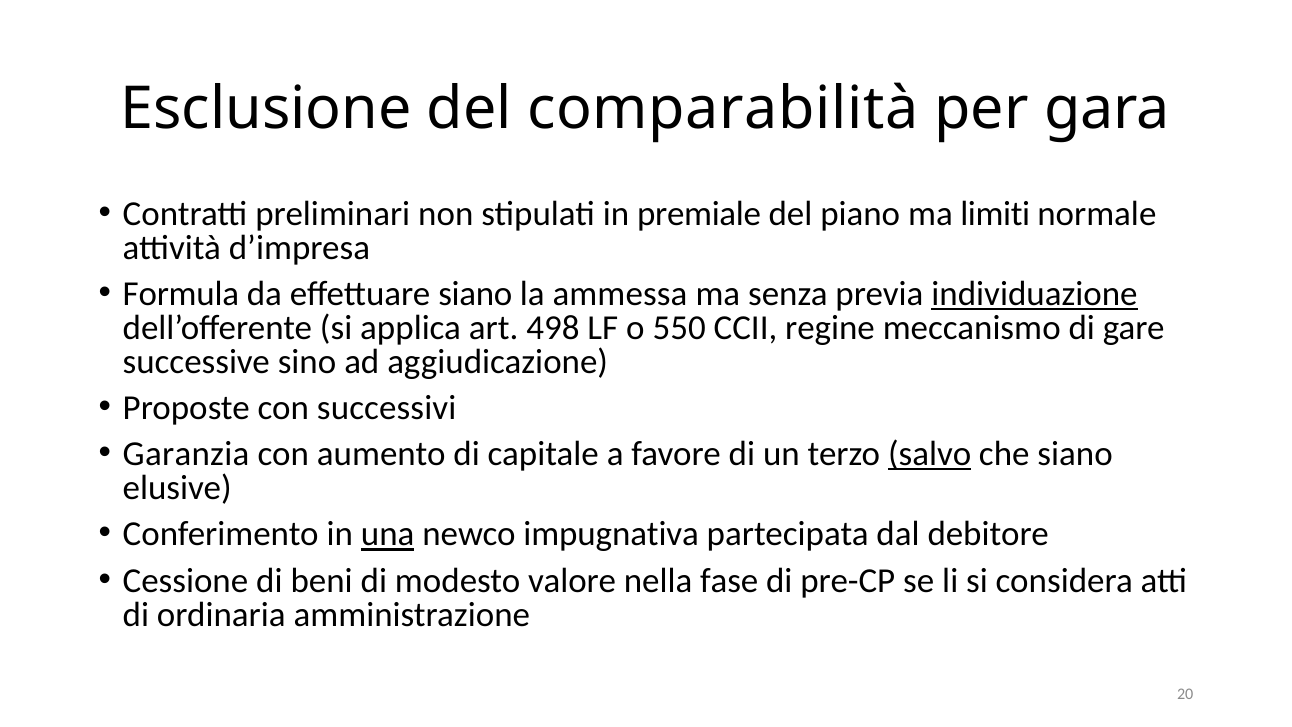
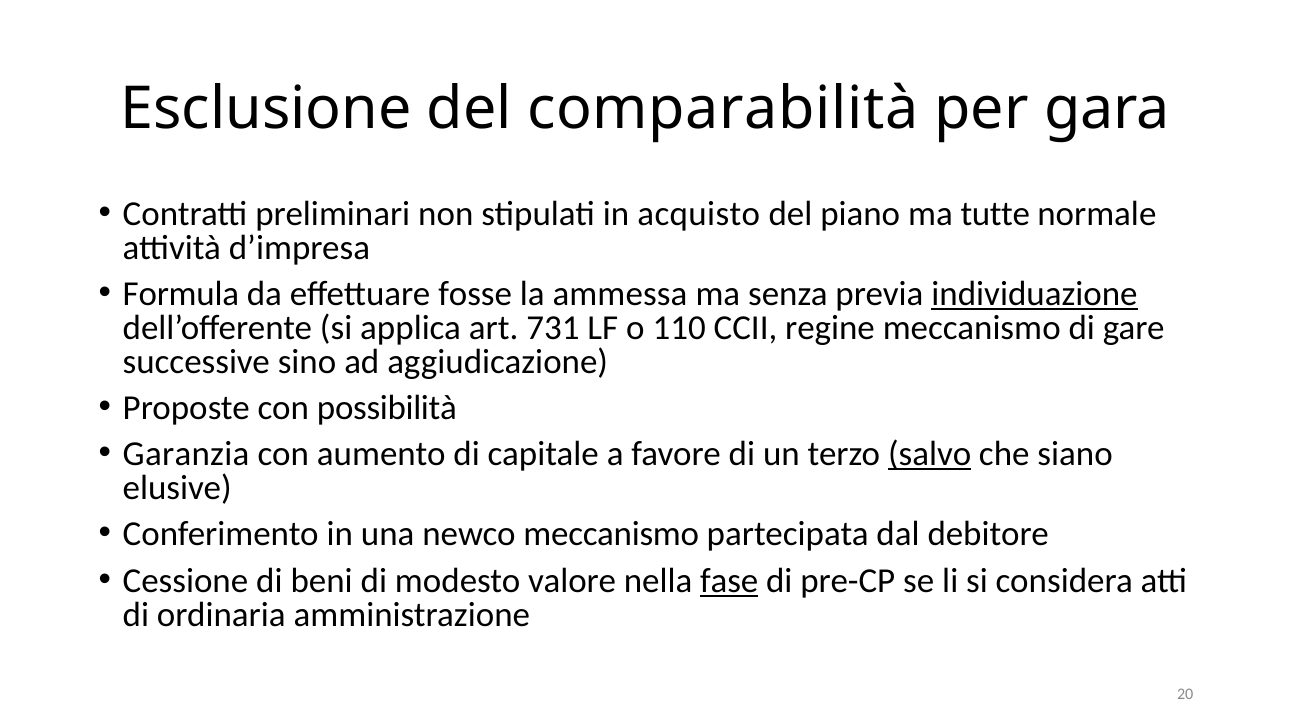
premiale: premiale -> acquisto (699, 214)
limiti: limiti -> tutte (995, 214)
effettuare siano: siano -> fosse (475, 294)
498: 498 -> 731 (553, 328)
550: 550 -> 110 (679, 328)
successivi: successivi -> possibilità (387, 408)
una underline: present -> none (388, 534)
newco impugnativa: impugnativa -> meccanismo (611, 534)
fase underline: none -> present (729, 580)
